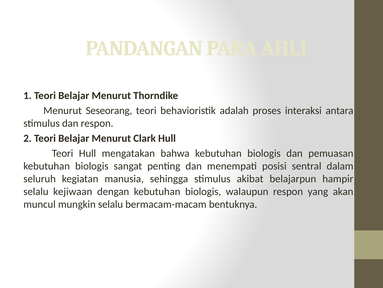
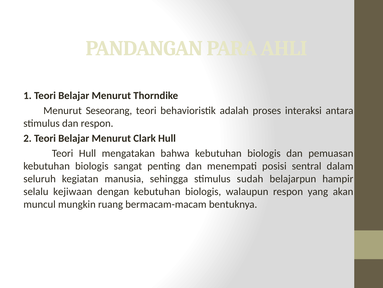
akibat: akibat -> sudah (250, 178)
mungkin selalu: selalu -> ruang (111, 204)
